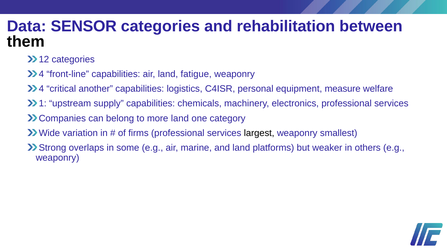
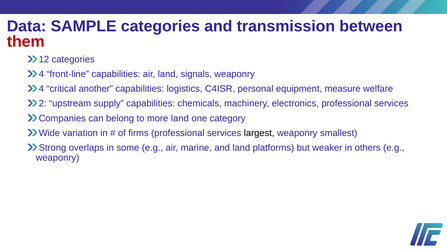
SENSOR: SENSOR -> SAMPLE (84, 26)
rehabilitation: rehabilitation -> transmission (286, 26)
them colour: black -> red (26, 42)
fatigue: fatigue -> signals (196, 74)
1: 1 -> 2 (43, 104)
